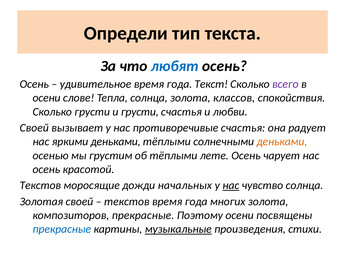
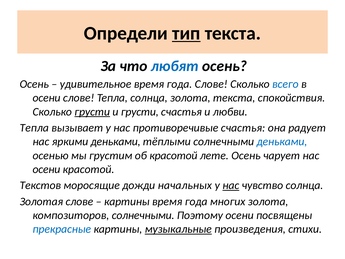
тип underline: none -> present (186, 33)
года Текст: Текст -> Слове (211, 84)
всего colour: purple -> blue (285, 84)
золота классов: классов -> текста (234, 98)
грусти underline: none -> present (92, 112)
Своей: Своей -> Тепла (34, 128)
деньками colour: orange -> blue (282, 142)
об тёплыми: тёплыми -> красотой (173, 155)
осень: осень -> осени (46, 169)
Золотая своей: своей -> слове (79, 201)
текстов: текстов -> картины (127, 201)
композиторов прекрасные: прекрасные -> солнечными (143, 215)
